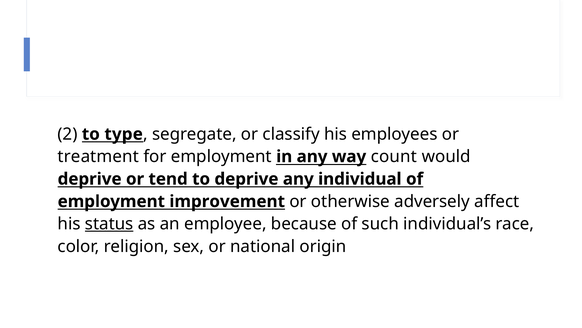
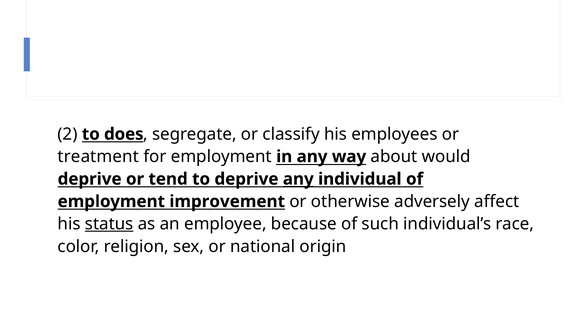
type: type -> does (124, 134)
count: count -> about (394, 156)
any underline: none -> present (298, 179)
